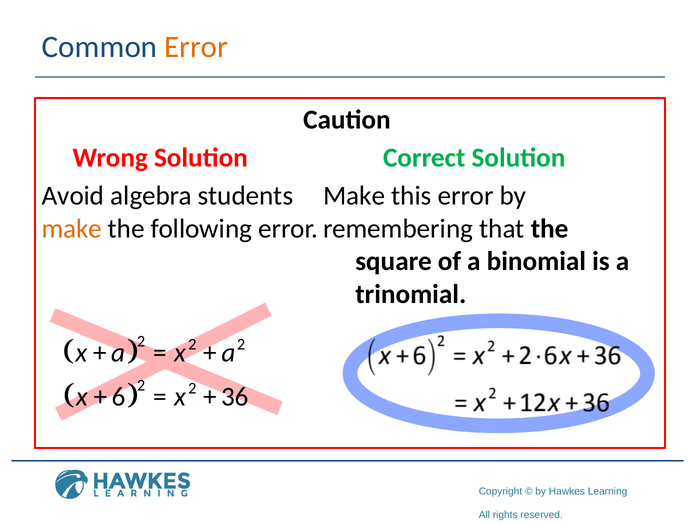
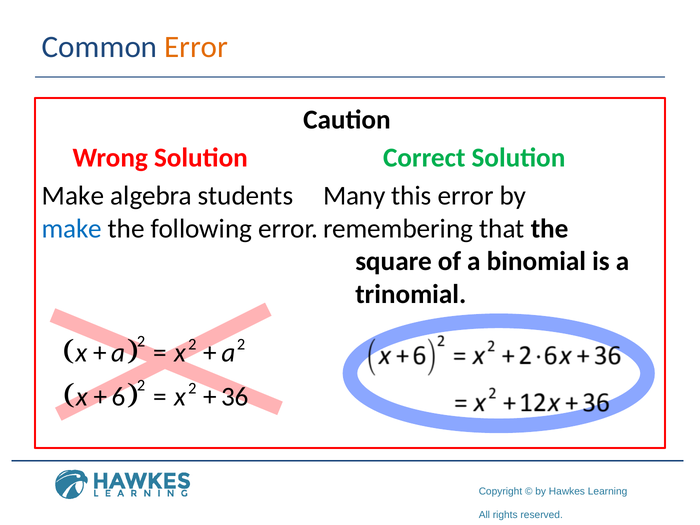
Avoid: Avoid -> Make (73, 196)
students Make: Make -> Many (354, 196)
make colour: orange -> blue (72, 229)
